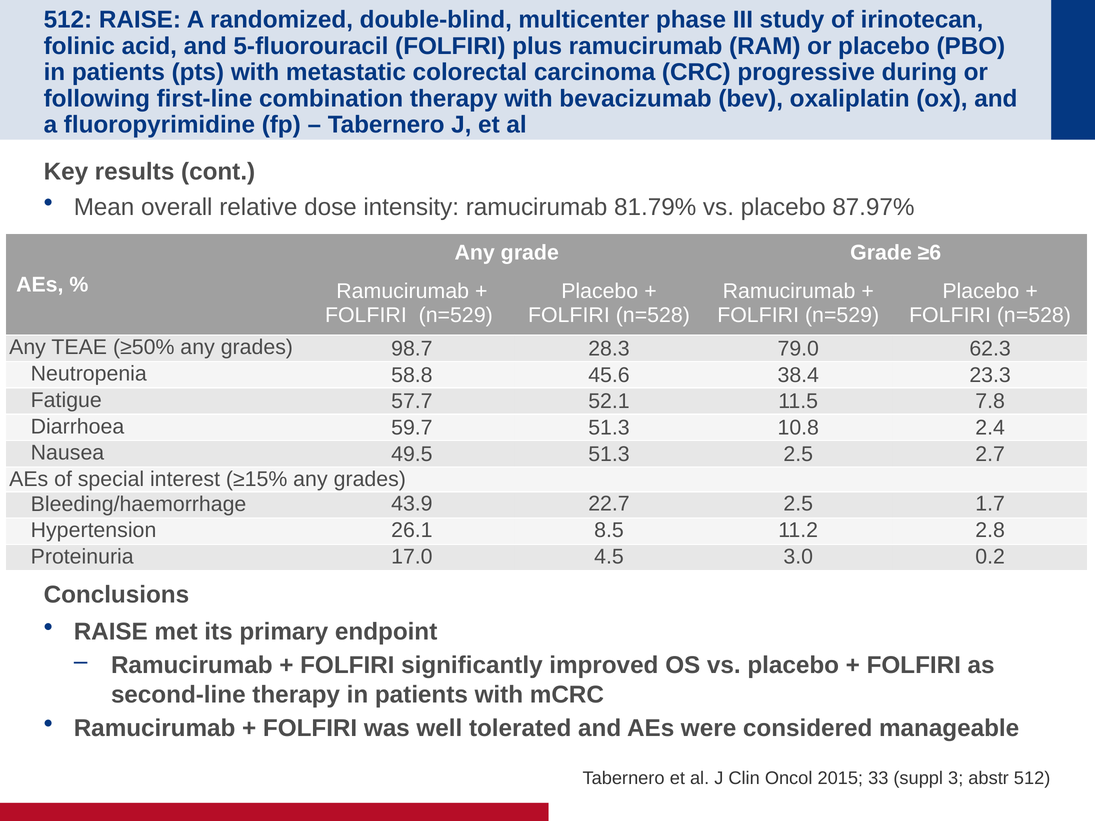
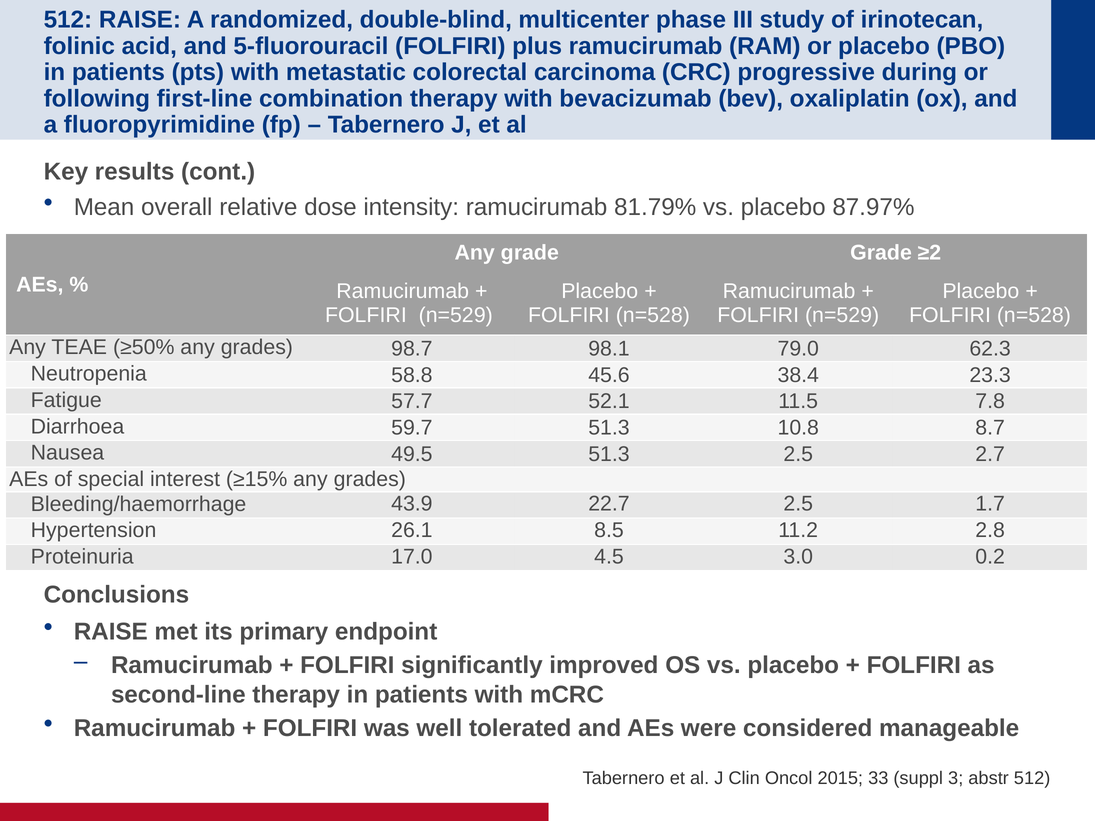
≥6: ≥6 -> ≥2 (929, 253)
28.3: 28.3 -> 98.1 (609, 349)
2.4: 2.4 -> 8.7 (990, 428)
